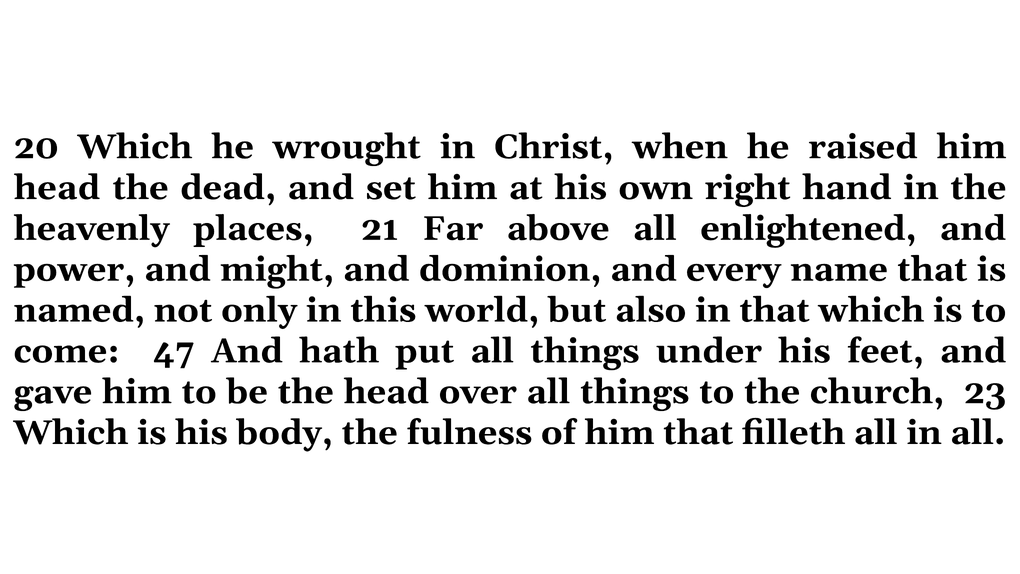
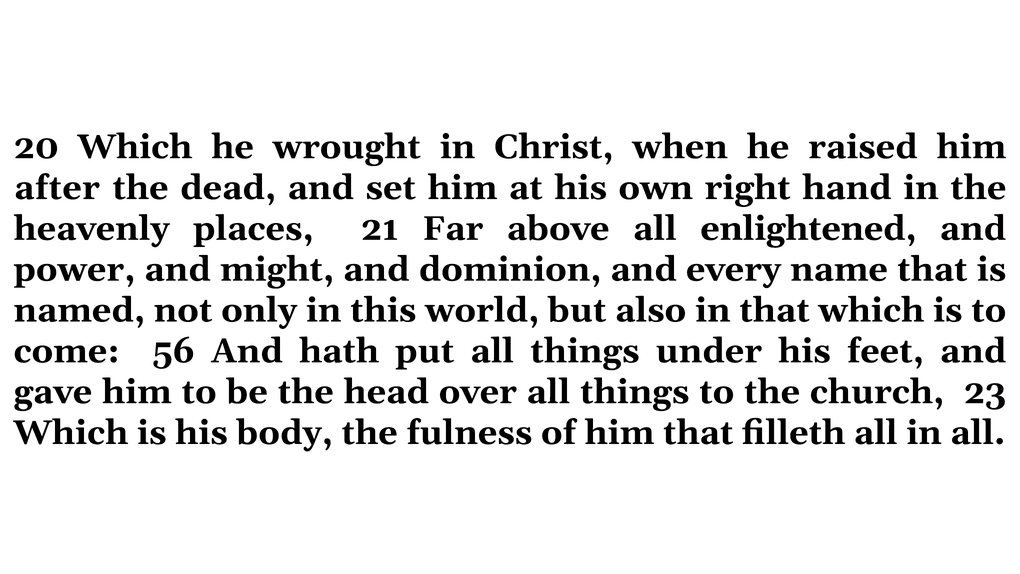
head: head -> after (57, 188)
47: 47 -> 56 (173, 351)
